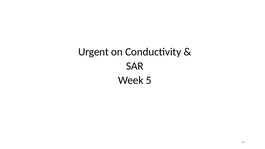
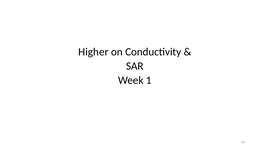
Urgent: Urgent -> Higher (93, 52)
5: 5 -> 1 (149, 80)
